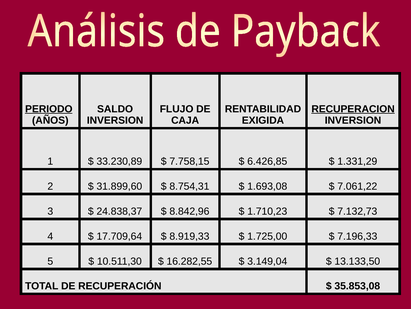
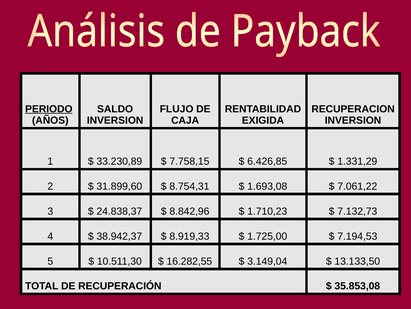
RECUPERACION underline: present -> none (353, 109)
17.709,64: 17.709,64 -> 38.942,37 (119, 236)
7.196,33: 7.196,33 -> 7.194,53 (357, 236)
